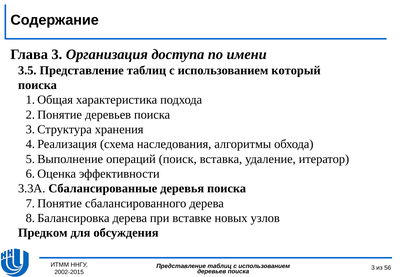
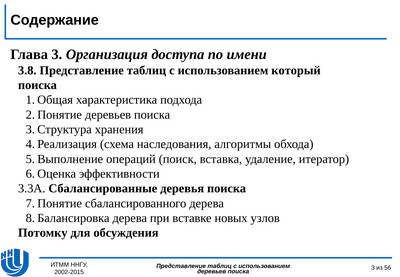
3.5: 3.5 -> 3.8 (27, 70)
Предком: Предком -> Потомку (43, 233)
